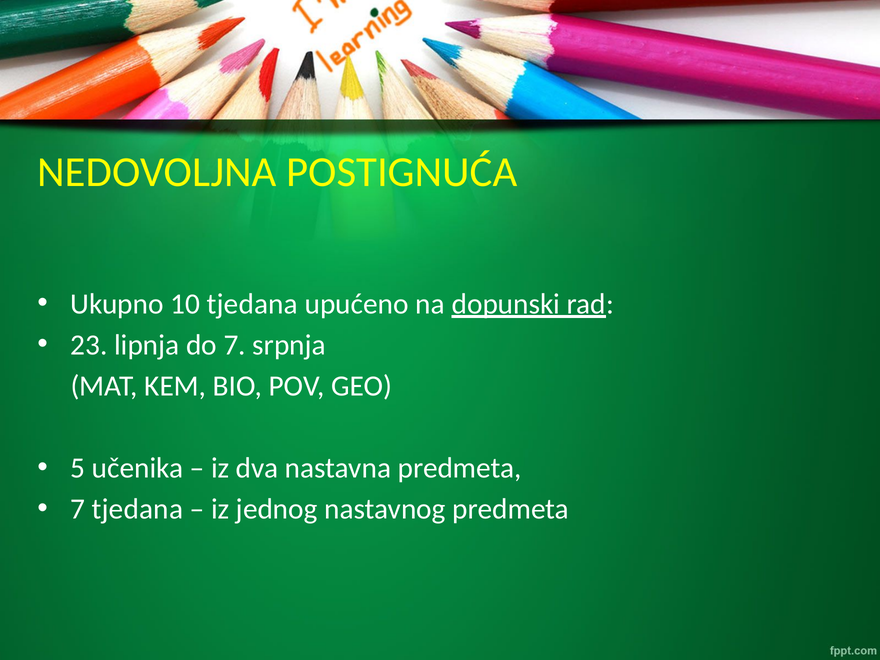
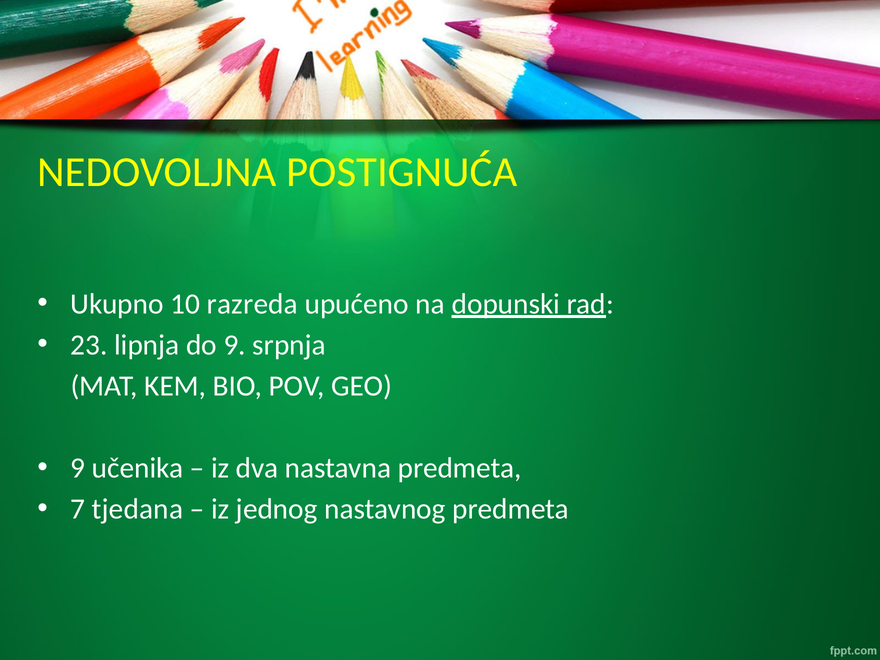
10 tjedana: tjedana -> razreda (252, 304)
do 7: 7 -> 9 (235, 345)
5: 5 -> 9 (78, 468)
